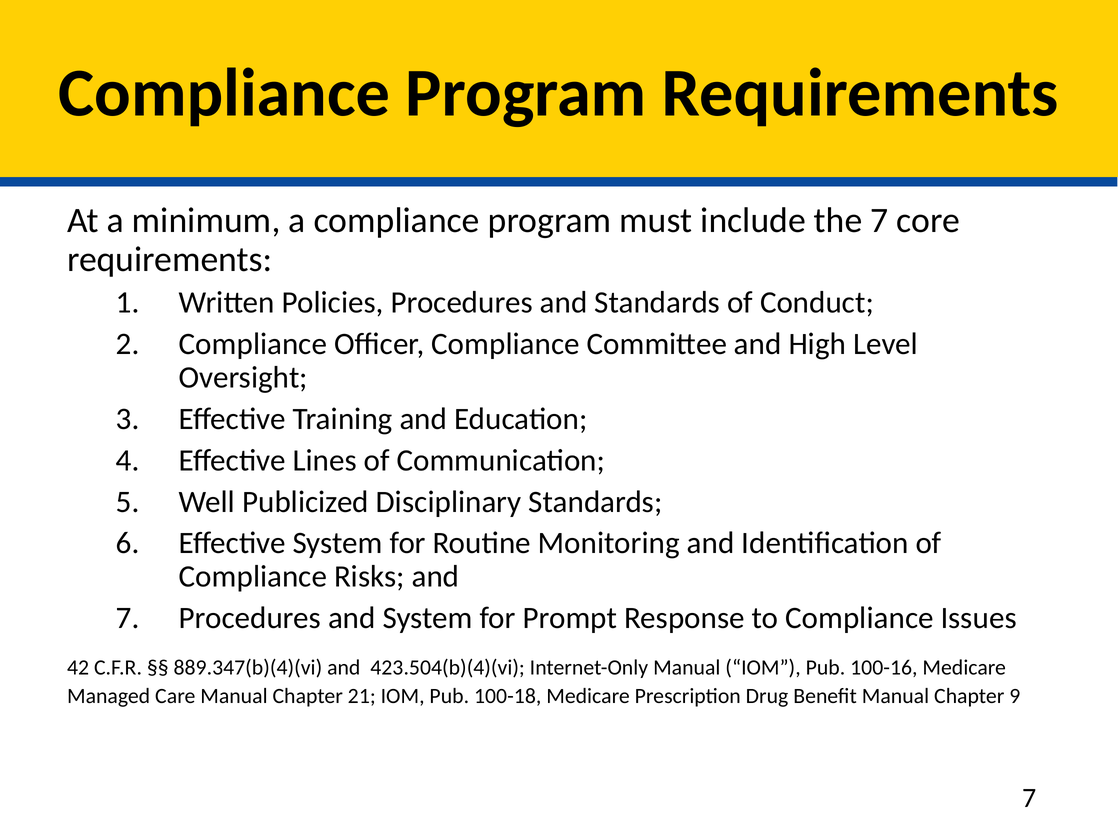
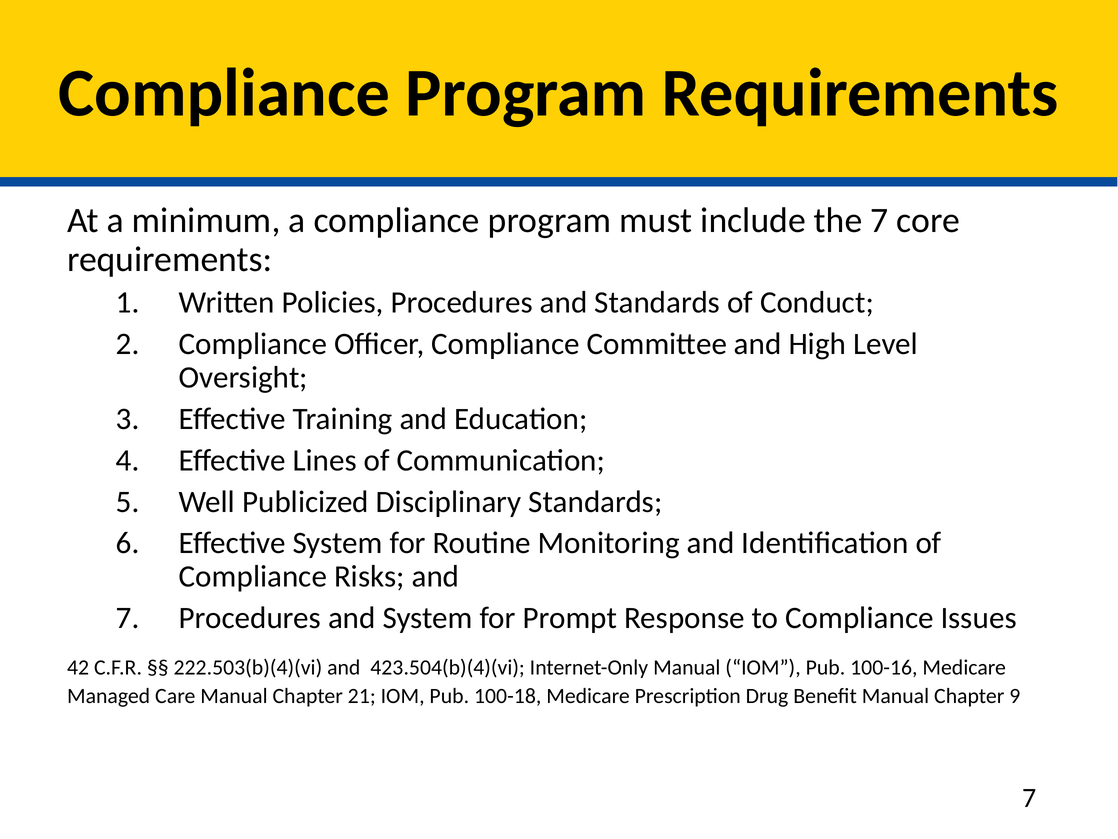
889.347(b)(4)(vi: 889.347(b)(4)(vi -> 222.503(b)(4)(vi (248, 667)
